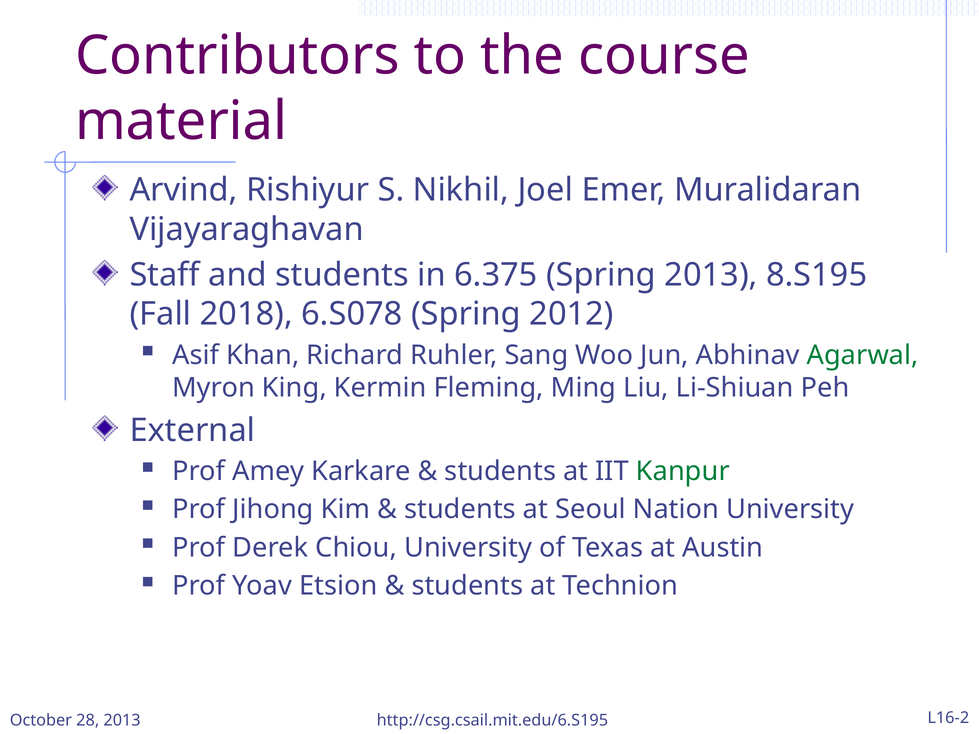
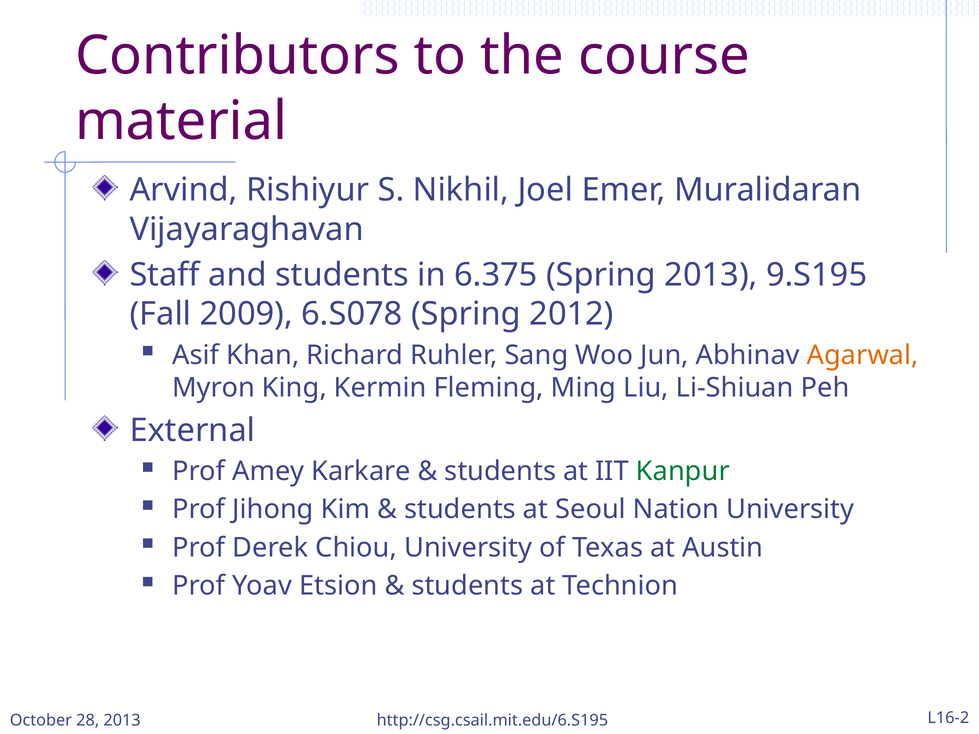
8.S195: 8.S195 -> 9.S195 (817, 275)
2018: 2018 -> 2009 (246, 314)
Agarwal colour: green -> orange (863, 355)
